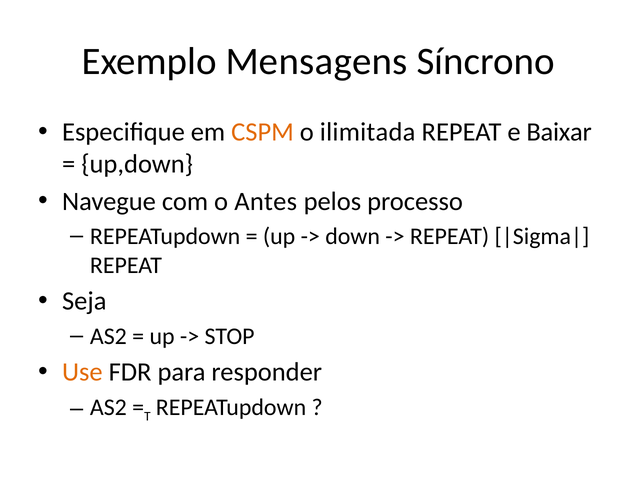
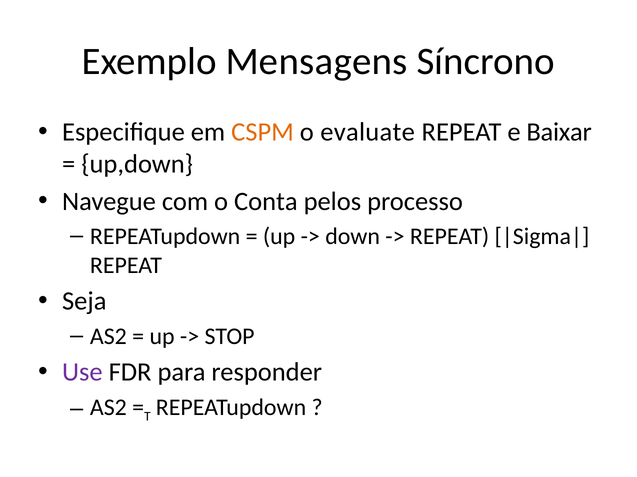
ilimitada: ilimitada -> evaluate (368, 132)
Antes: Antes -> Conta (266, 202)
Use colour: orange -> purple (82, 373)
